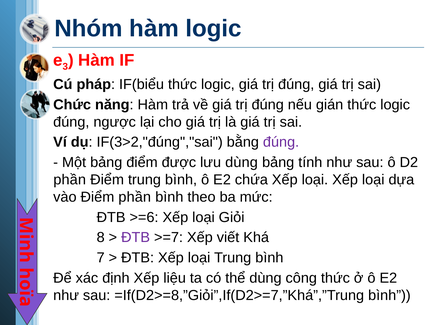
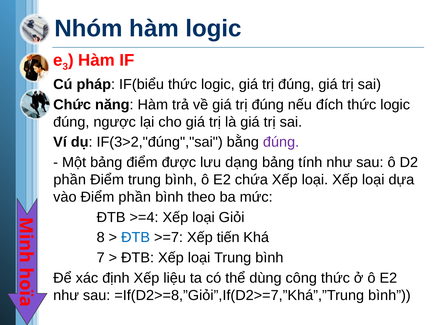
gián: gián -> đích (330, 105)
lưu dùng: dùng -> dạng (242, 163)
>=6: >=6 -> >=4 (144, 218)
ĐTB colour: purple -> blue (136, 238)
viết: viết -> tiến (228, 238)
